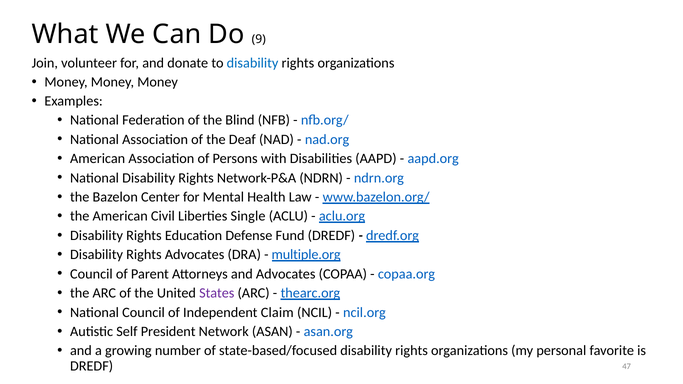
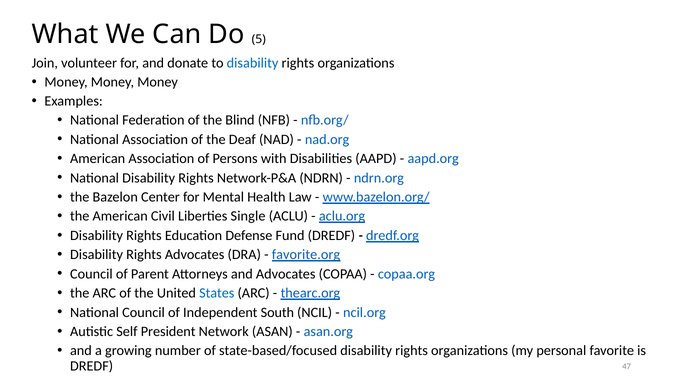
9: 9 -> 5 (259, 39)
multiple.org: multiple.org -> favorite.org (306, 255)
States colour: purple -> blue (217, 293)
Claim: Claim -> South (277, 313)
